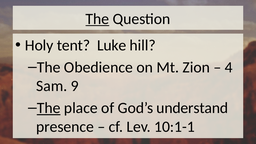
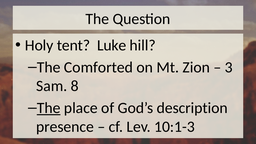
The underline: present -> none (97, 19)
Obedience: Obedience -> Comforted (98, 67)
4: 4 -> 3 (229, 67)
9: 9 -> 8 (75, 86)
understand: understand -> description (192, 108)
10:1-1: 10:1-1 -> 10:1-3 (174, 127)
